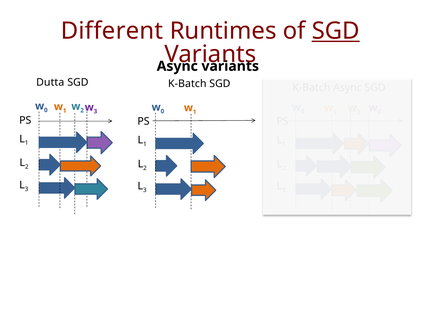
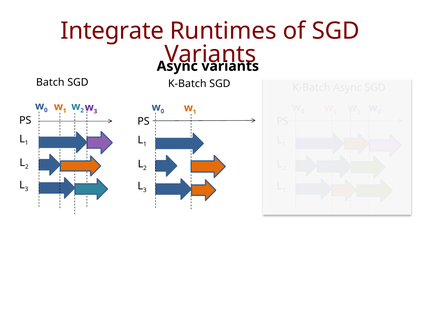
Different: Different -> Integrate (112, 31)
SGD underline: present -> none (336, 31)
Dutta: Dutta -> Batch (50, 82)
